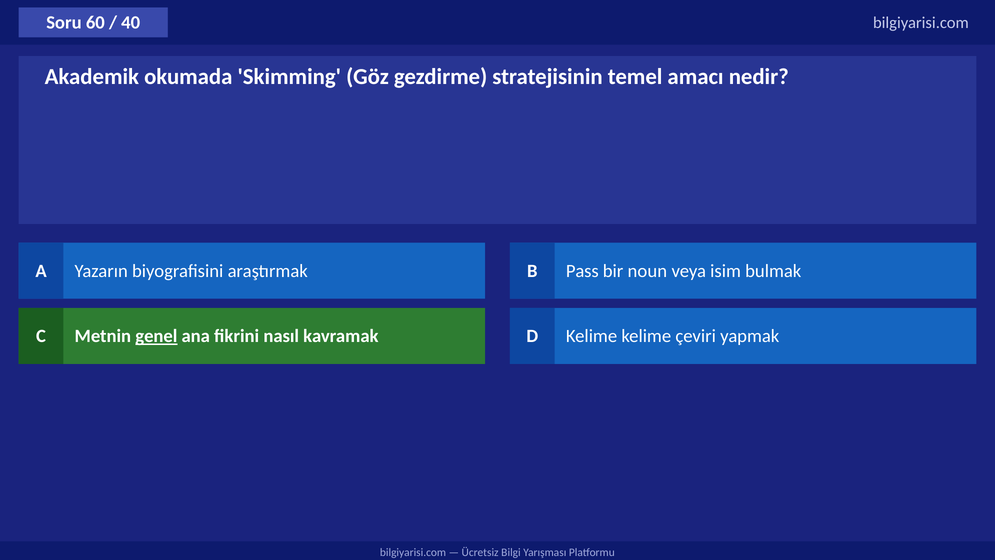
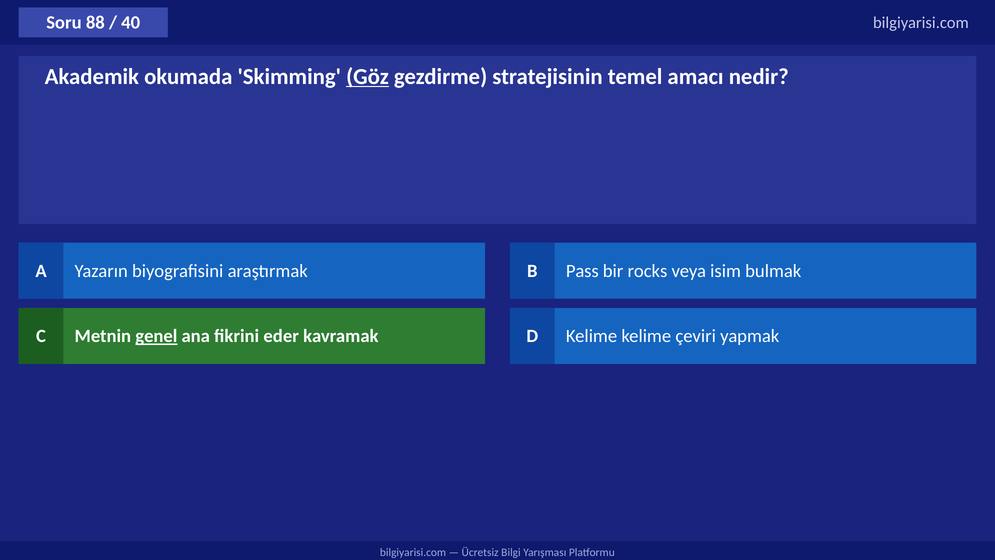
60: 60 -> 88 (95, 23)
Göz underline: none -> present (368, 77)
noun: noun -> rocks (647, 271)
nasıl: nasıl -> eder (281, 336)
